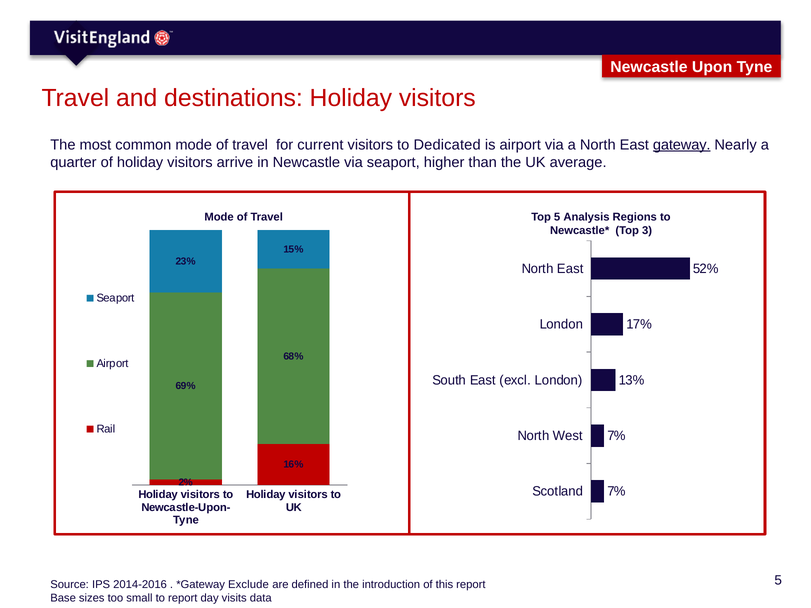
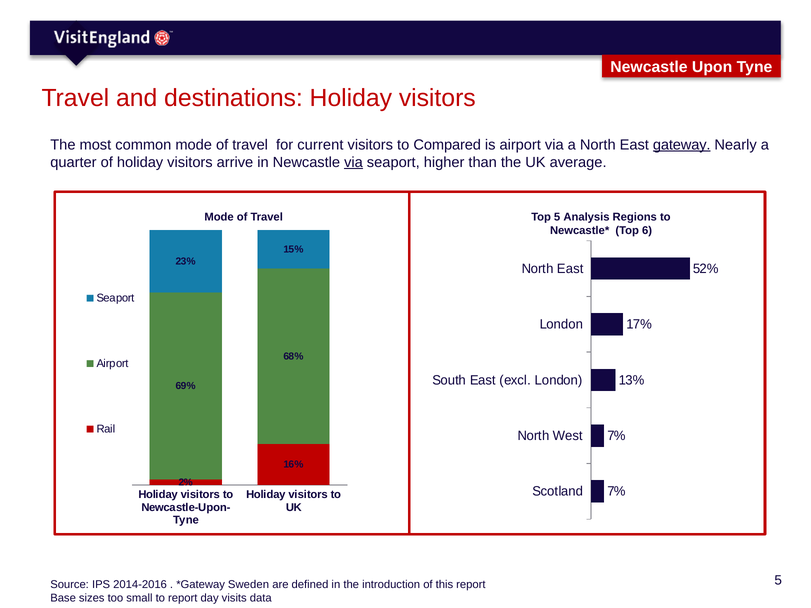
Dedicated: Dedicated -> Compared (447, 145)
via underline: none -> present (353, 162)
3: 3 -> 6 (647, 230)
Exclude: Exclude -> Sweden (248, 585)
